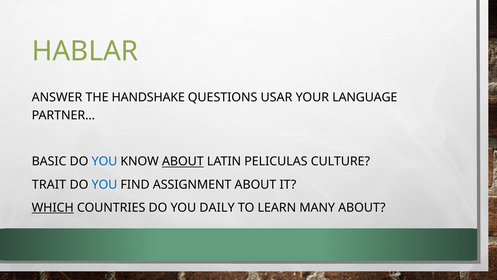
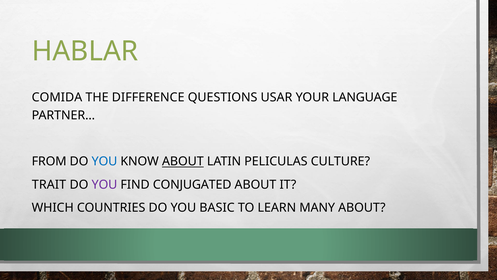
ANSWER: ANSWER -> COMIDA (57, 97)
HANDSHAKE: HANDSHAKE -> DIFFERENCE (148, 97)
BASIC: BASIC -> FROM (49, 161)
YOU colour: blue -> purple (104, 184)
ASSIGNMENT: ASSIGNMENT -> CONJUGATED (192, 184)
WHICH underline: present -> none (53, 207)
DAILY: DAILY -> BASIC (217, 207)
